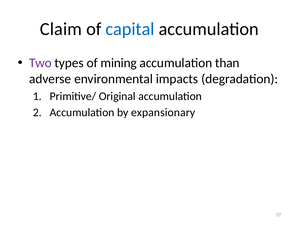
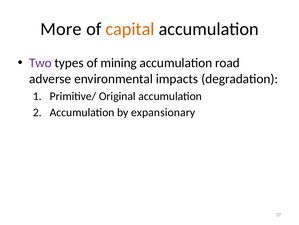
Claim: Claim -> More (61, 29)
capital colour: blue -> orange (130, 29)
than: than -> road (227, 63)
